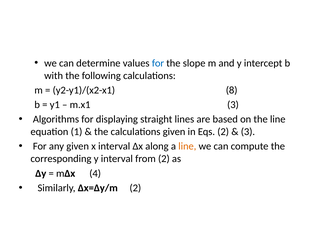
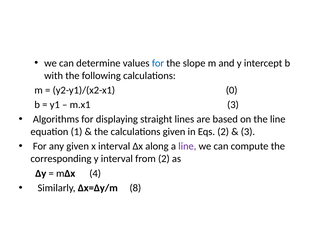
8: 8 -> 0 (232, 90)
line colour: orange -> purple (187, 147)
∆x=∆y/m 2: 2 -> 8 (135, 189)
